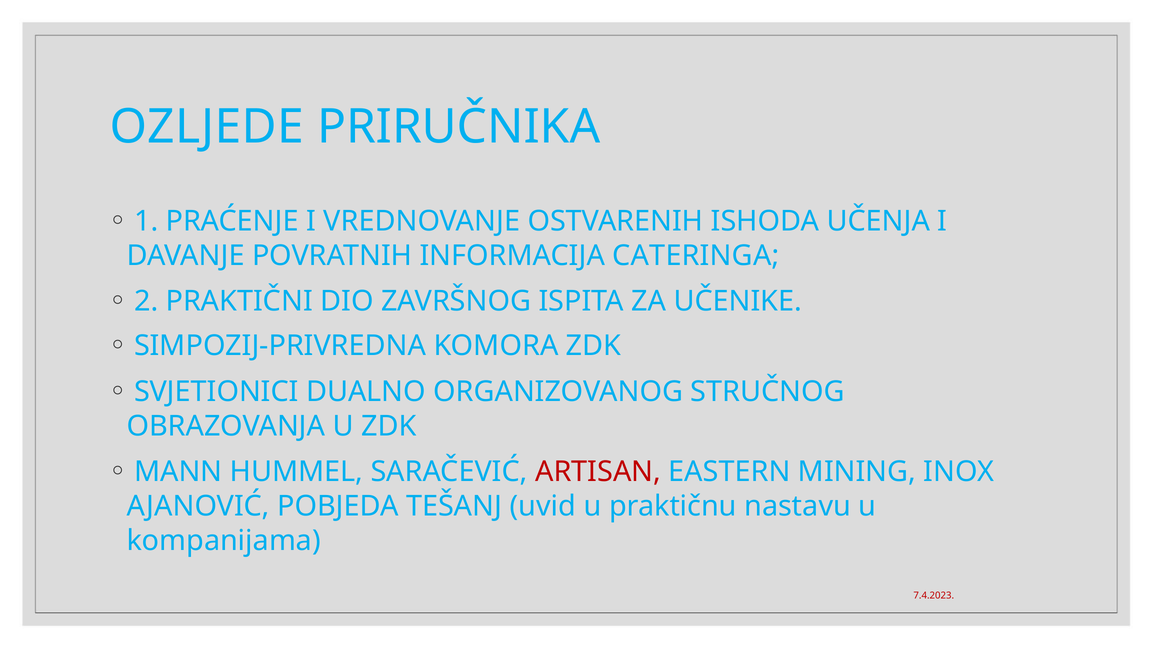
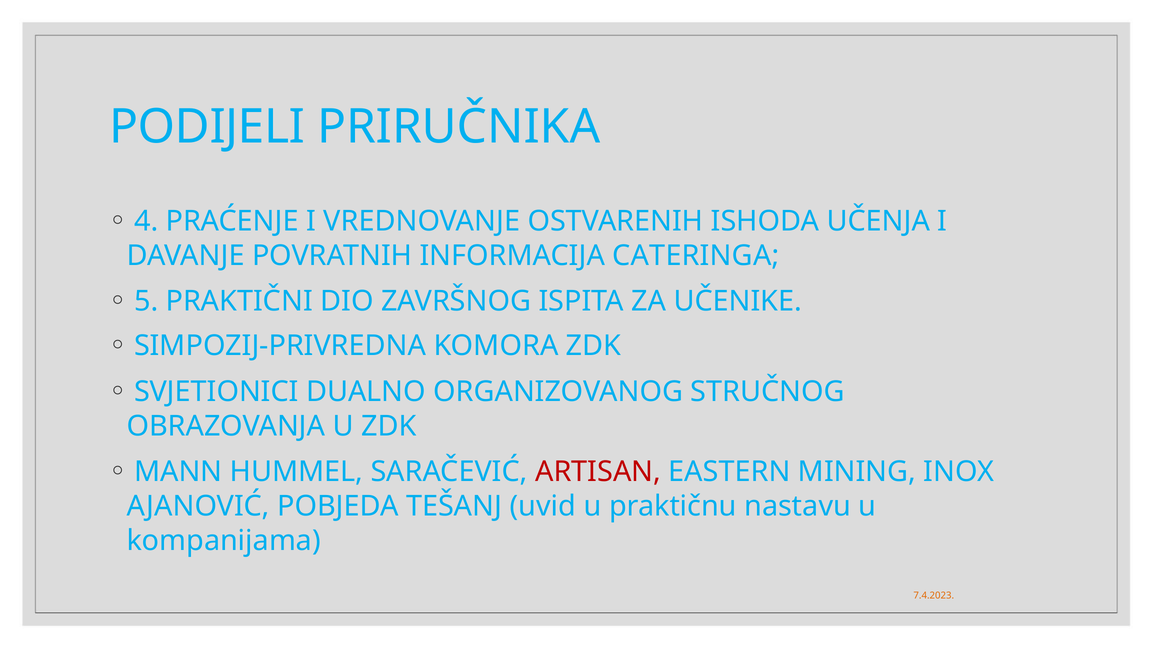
OZLJEDE: OZLJEDE -> PODIJELI (207, 127)
1: 1 -> 4 (146, 221)
2: 2 -> 5 (146, 301)
7.4.2023 colour: red -> orange (934, 595)
